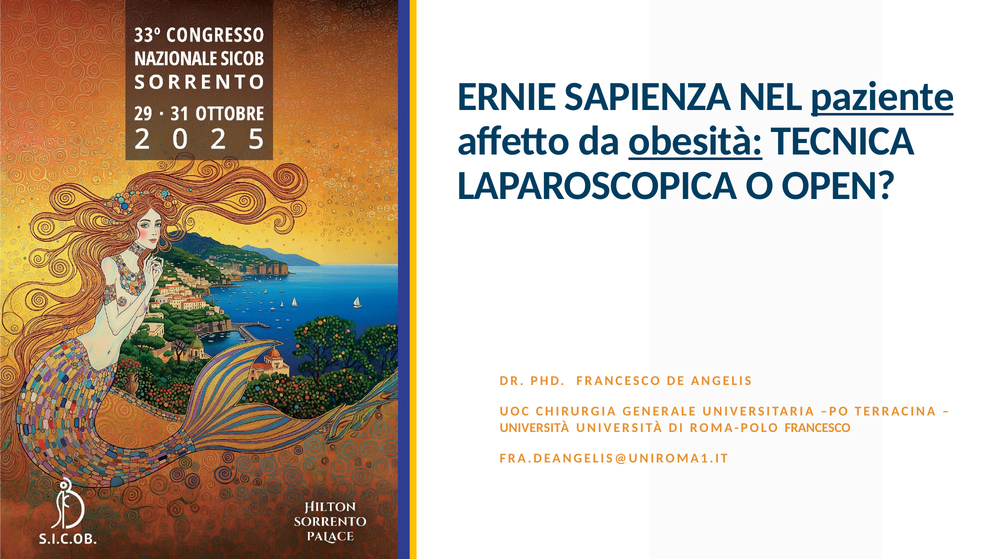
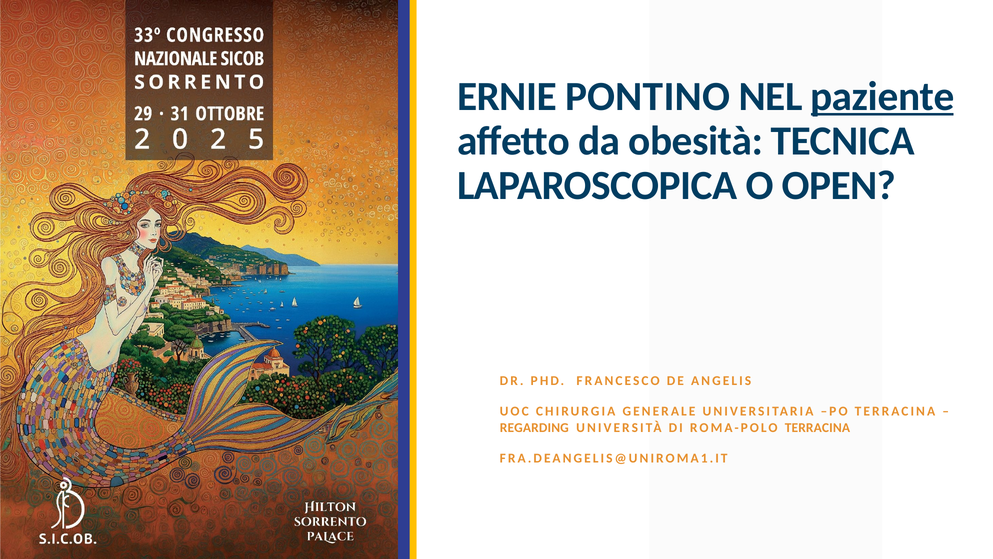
SAPIENZA: SAPIENZA -> PONTINO (648, 96)
obesità underline: present -> none (696, 141)
UNIVERSITÀ: UNIVERSITÀ -> REGARDING (534, 427)
ROMA-POLO FRANCESCO: FRANCESCO -> TERRACINA (817, 427)
